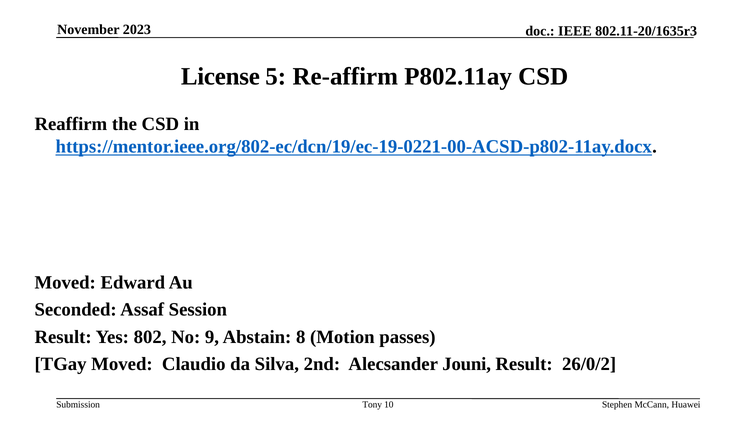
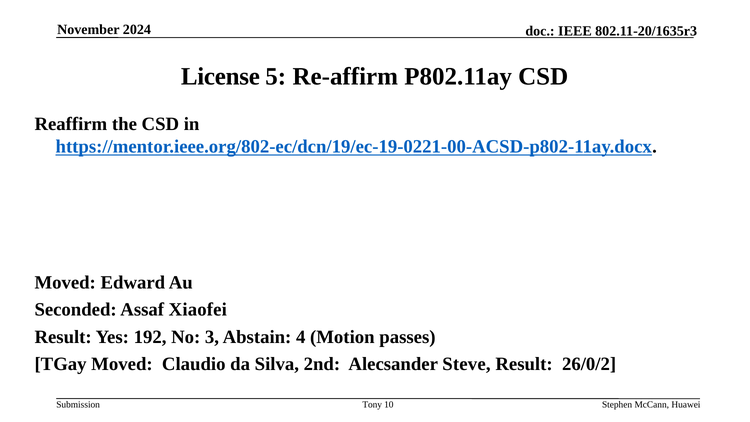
2023: 2023 -> 2024 (137, 30)
Session: Session -> Xiaofei (198, 310)
802: 802 -> 192 (150, 337)
9: 9 -> 3 (212, 337)
8: 8 -> 4 (301, 337)
Jouni: Jouni -> Steve (466, 364)
